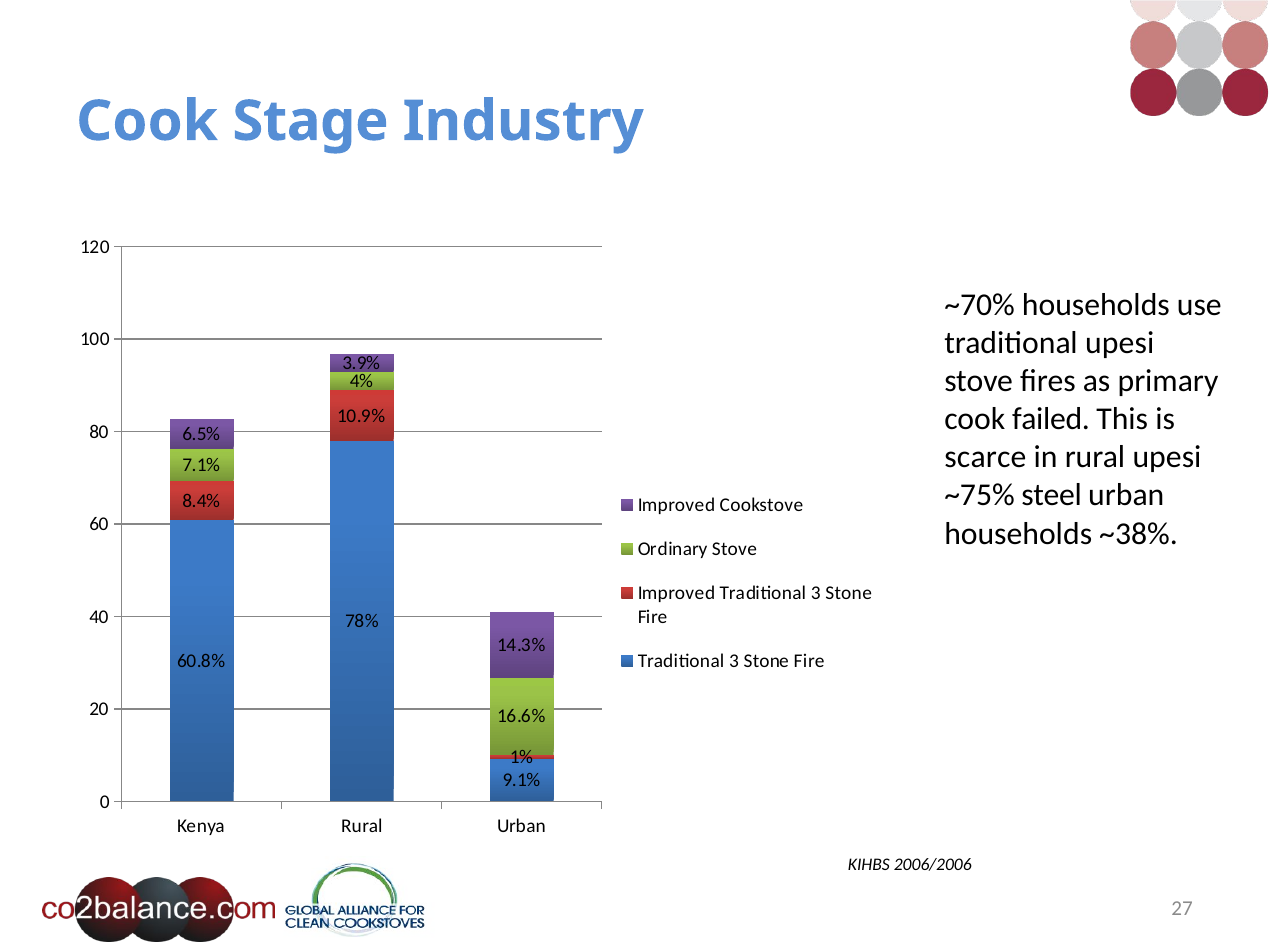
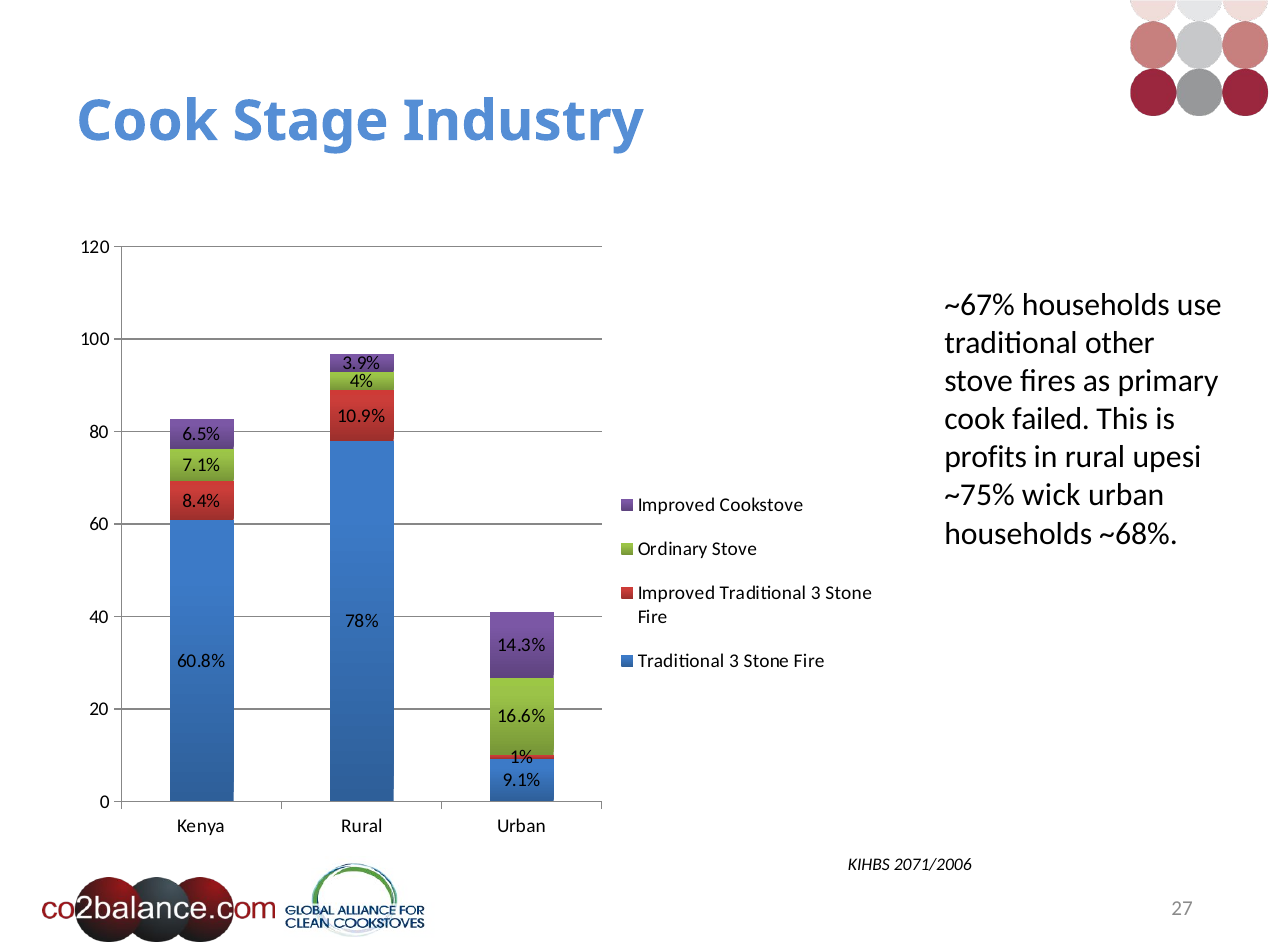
~70%: ~70% -> ~67% (980, 305)
traditional upesi: upesi -> other (1120, 343)
scarce: scarce -> profits (986, 457)
steel: steel -> wick (1051, 495)
~38%: ~38% -> ~68% (1138, 533)
2006/2006: 2006/2006 -> 2071/2006 (933, 864)
